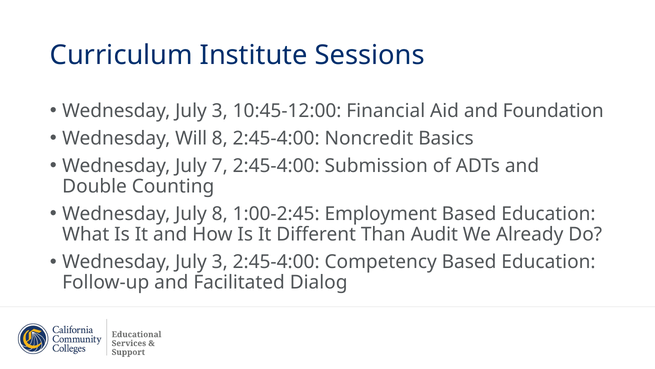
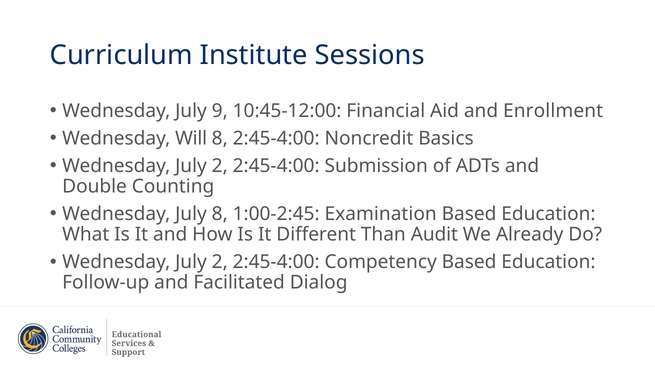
3: 3 -> 9 (220, 111)
Foundation: Foundation -> Enrollment (553, 111)
7: 7 -> 2 (220, 166)
Employment: Employment -> Examination (381, 214)
3: 3 -> 2 (220, 262)
